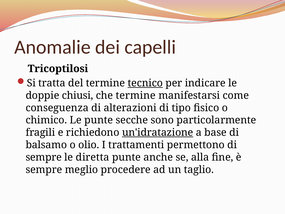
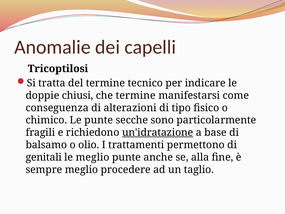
tecnico underline: present -> none (145, 83)
sempre: sempre -> genitali (44, 157)
le diretta: diretta -> meglio (93, 157)
